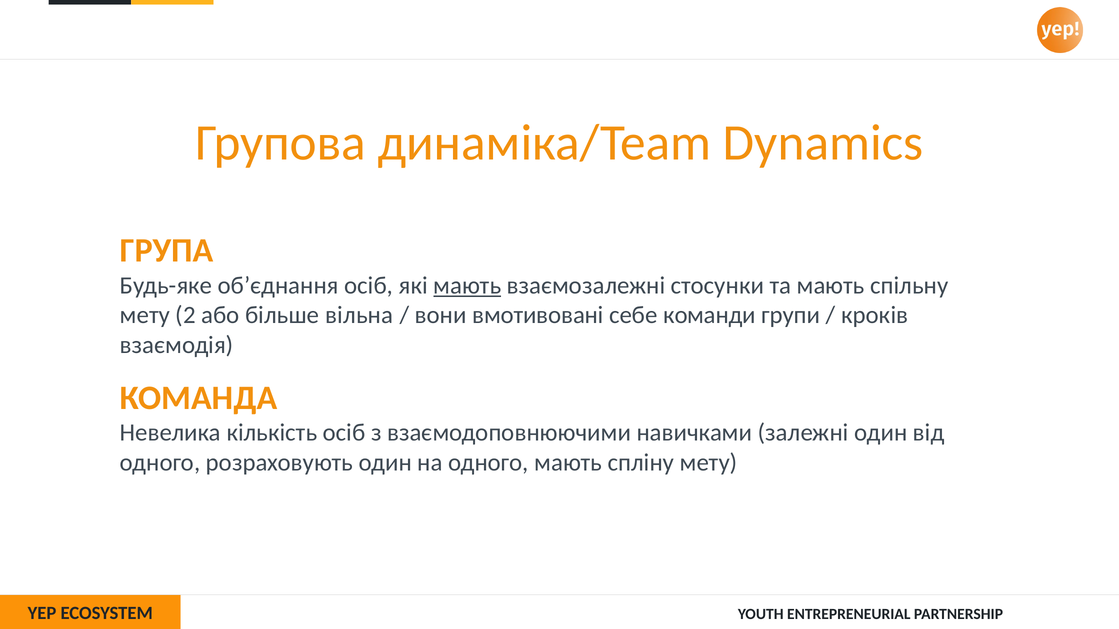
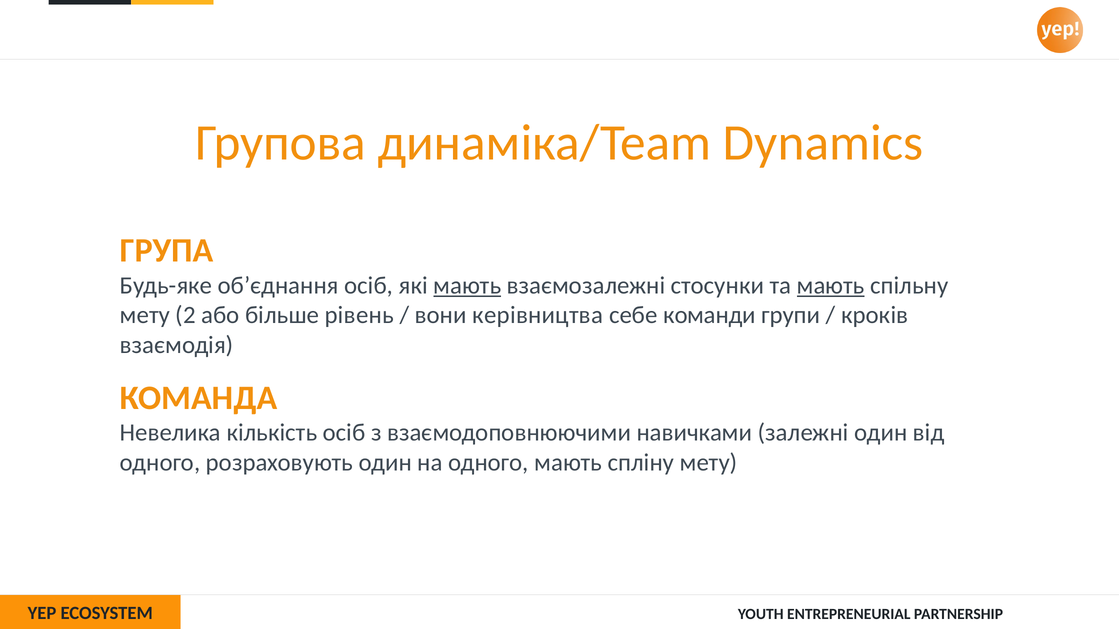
мають underline: none -> present (831, 286)
вільна: вільна -> рівень (359, 316)
вмотивовані: вмотивовані -> керівництва (538, 316)
